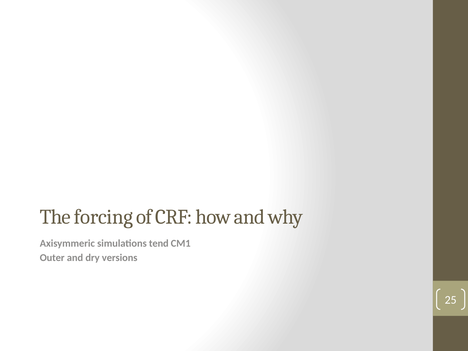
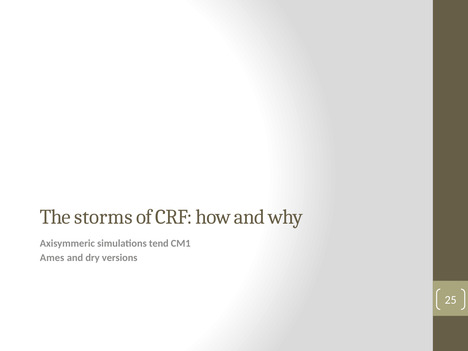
forcing: forcing -> storms (103, 217)
Outer: Outer -> Ames (52, 258)
